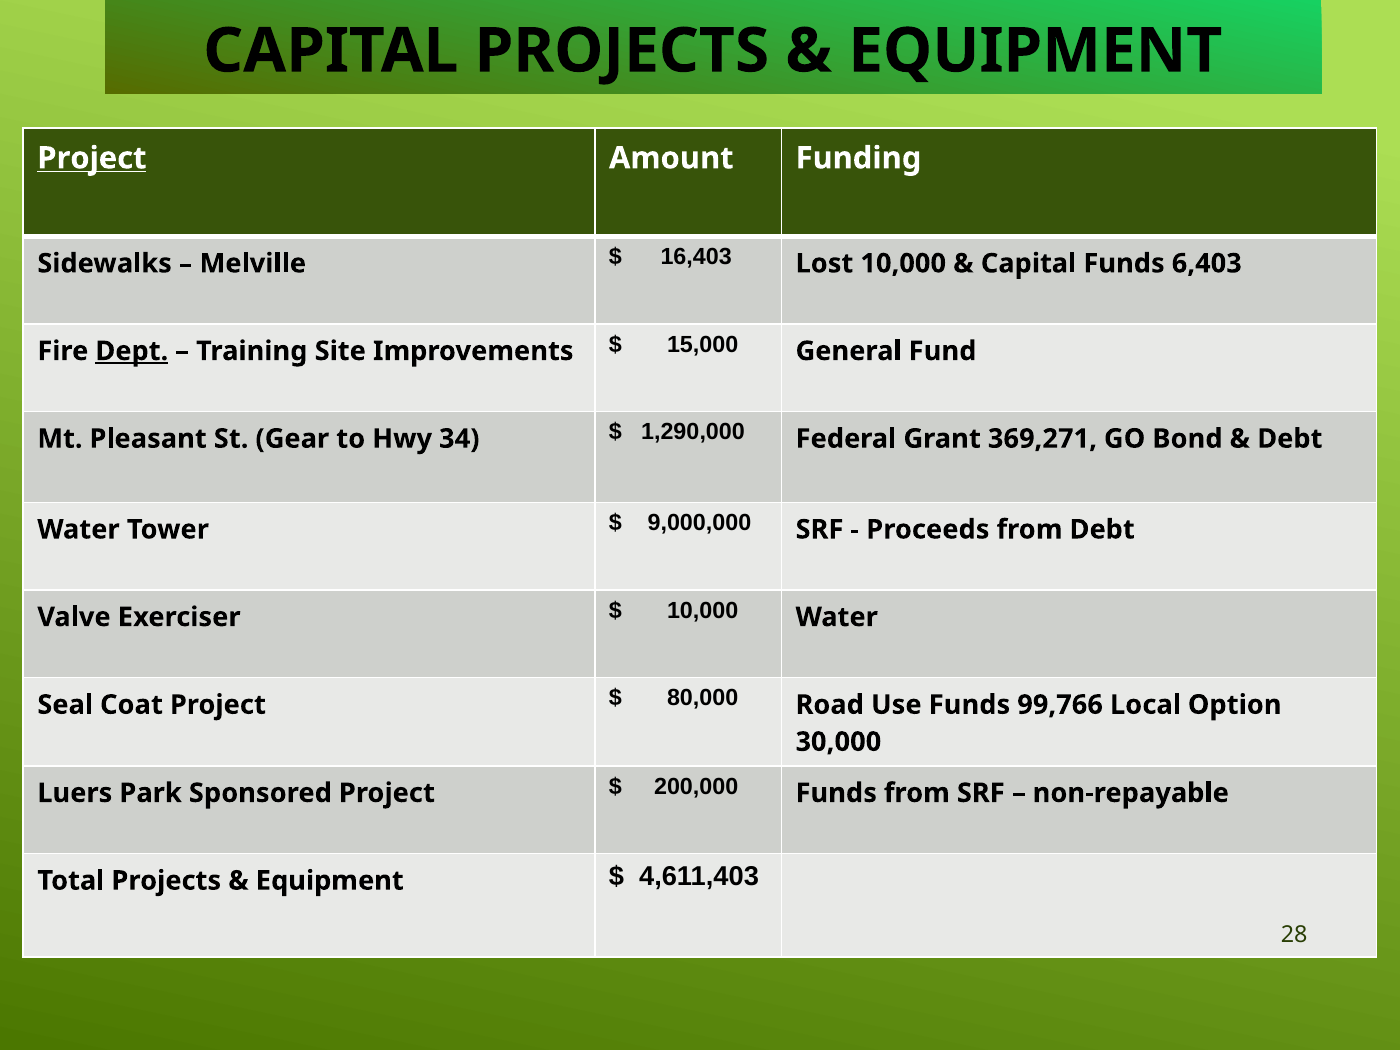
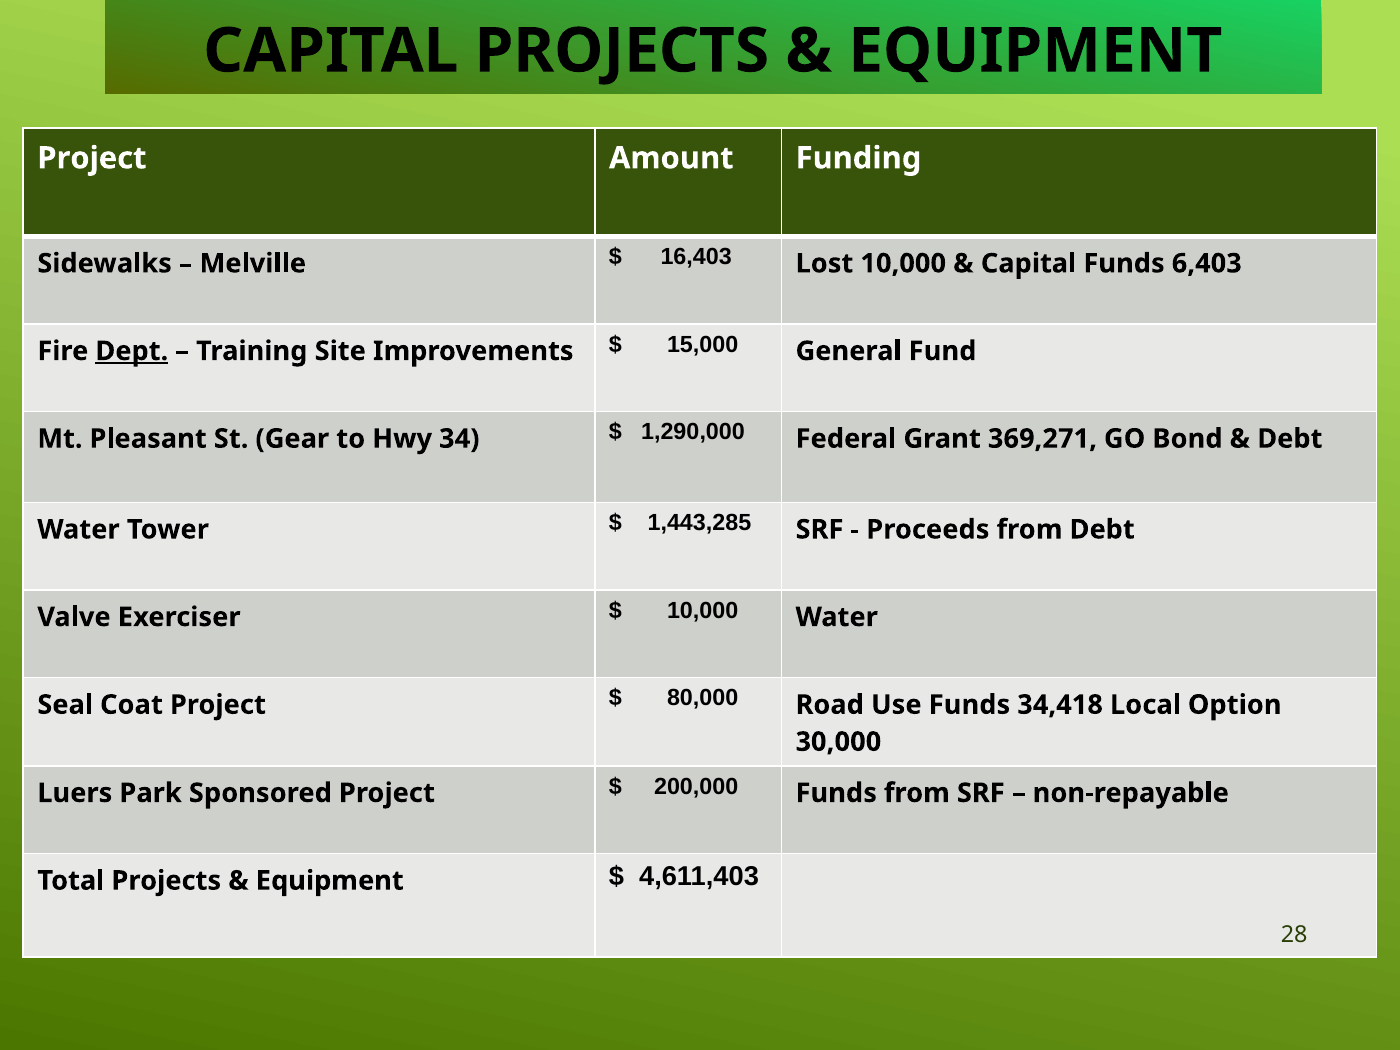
Project underline: present -> none (92, 158)
9,000,000: 9,000,000 -> 1,443,285 (699, 523)
99,766: 99,766 -> 34,418 (1060, 705)
